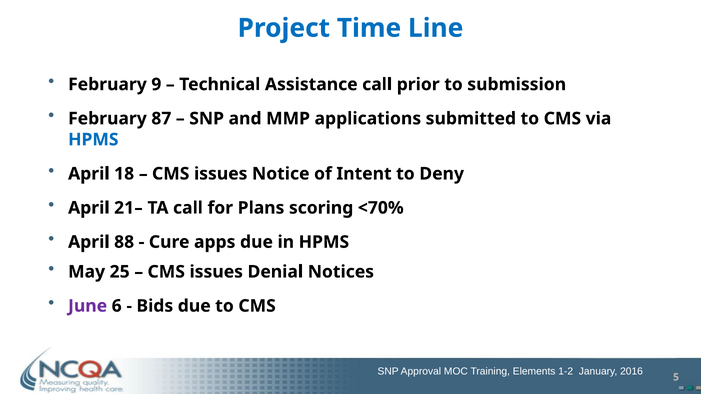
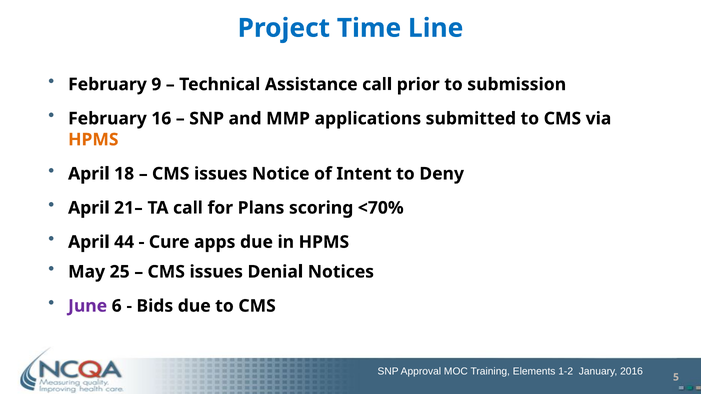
87: 87 -> 16 (161, 119)
HPMS colour: blue -> orange (93, 140)
88: 88 -> 44 (124, 242)
